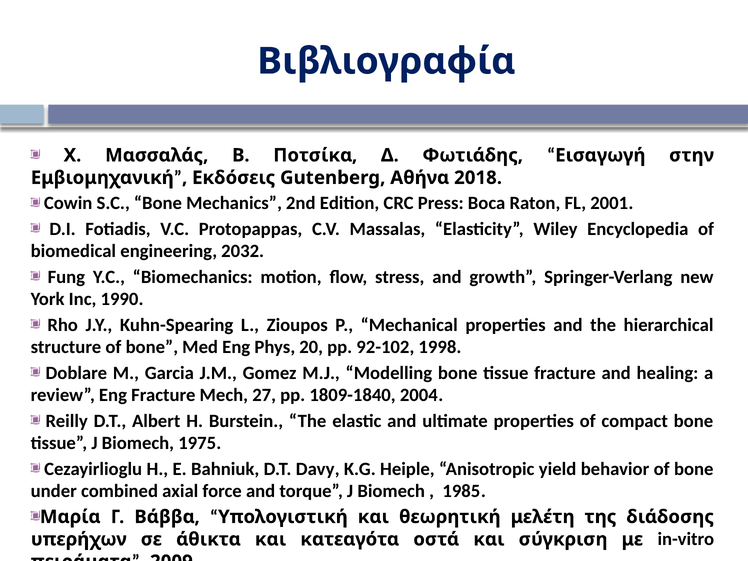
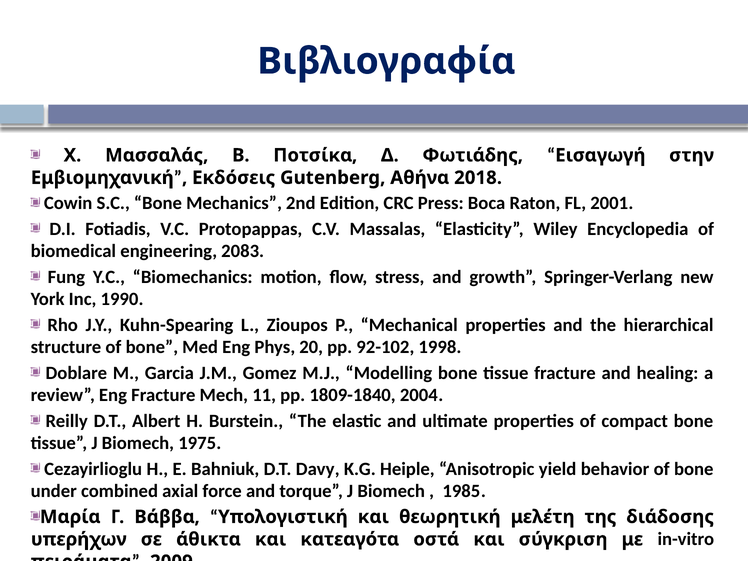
2032: 2032 -> 2083 (243, 251)
27: 27 -> 11 (264, 395)
